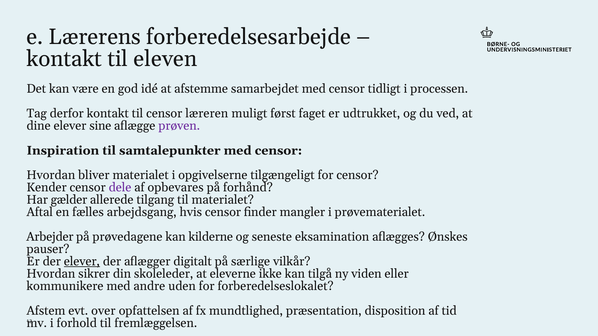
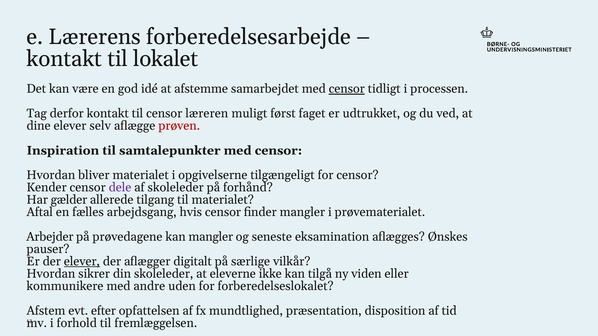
eleven: eleven -> lokalet (166, 59)
censor underline: none -> present (347, 89)
sine: sine -> selv (100, 126)
prøven colour: purple -> red (179, 126)
af opbevares: opbevares -> skoleleder (176, 188)
kan kilderne: kilderne -> mangler (211, 237)
over: over -> efter (103, 311)
